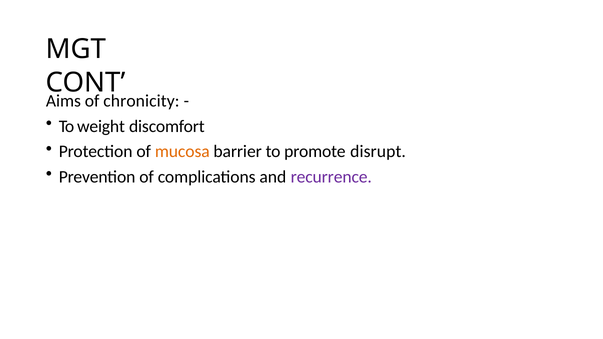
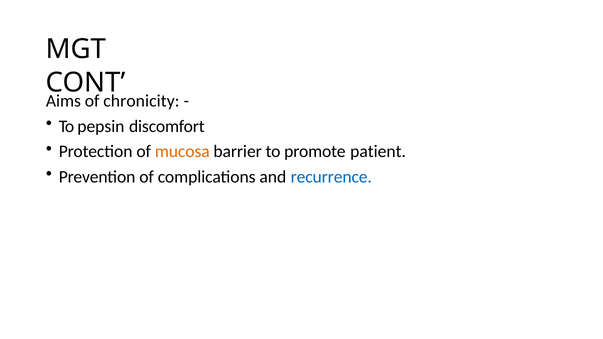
weight: weight -> pepsin (101, 126)
disrupt: disrupt -> patient (378, 152)
recurrence colour: purple -> blue (331, 177)
